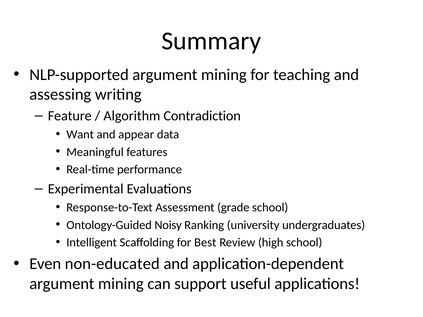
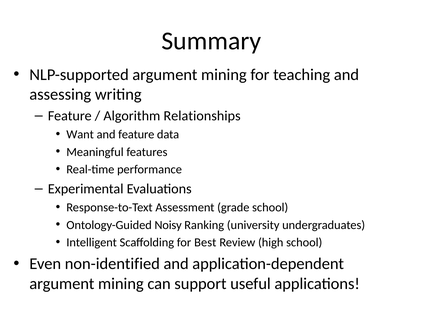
Contradiction: Contradiction -> Relationships (202, 116)
and appear: appear -> feature (136, 134)
non-educated: non-educated -> non-identified (112, 264)
